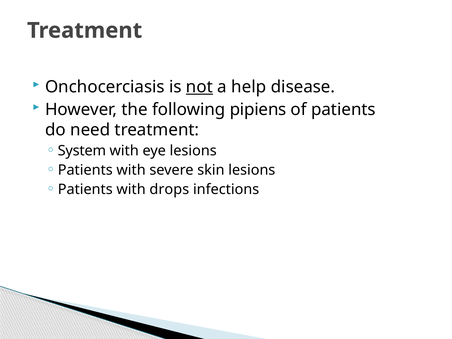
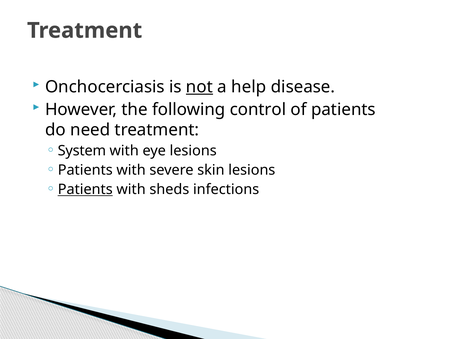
pipiens: pipiens -> control (258, 110)
Patients underline: none -> present (85, 189)
drops: drops -> sheds (169, 189)
